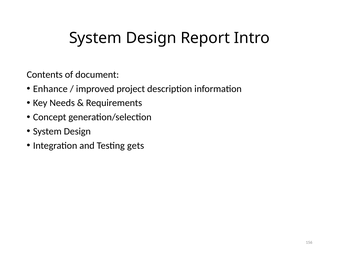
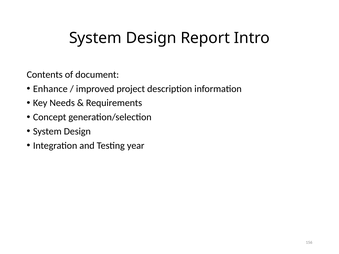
gets: gets -> year (136, 146)
